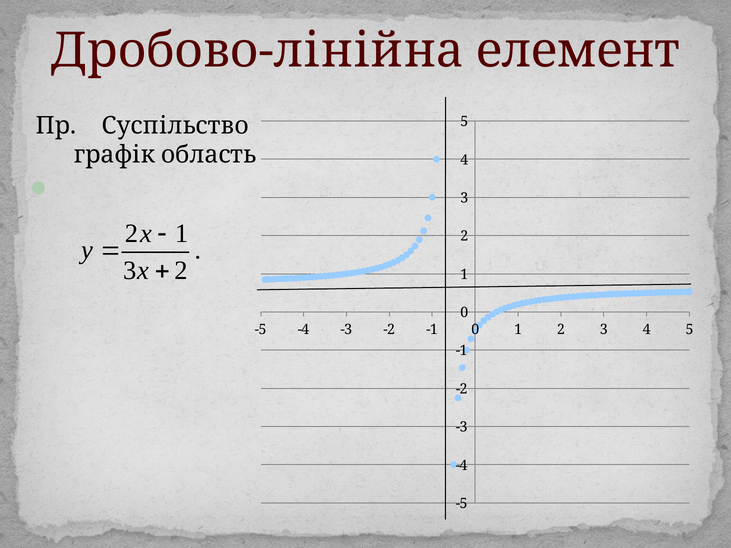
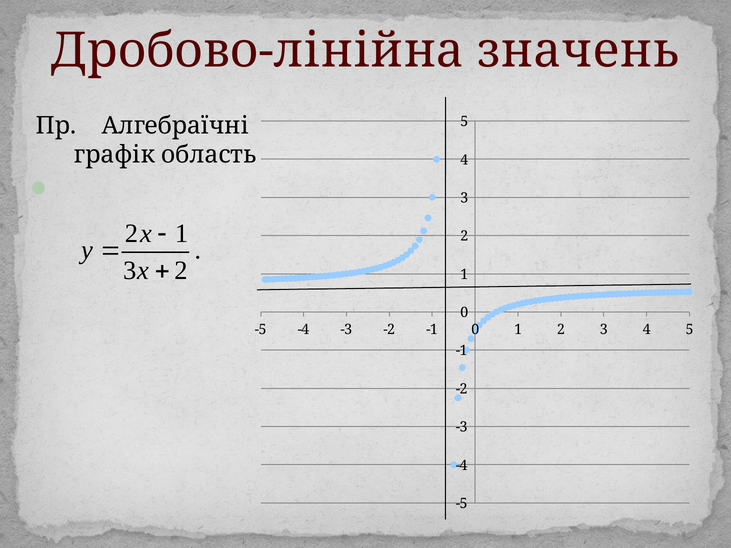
елемент: елемент -> значень (578, 50)
Суспільство: Суспільство -> Алгебраїчні (175, 126)
